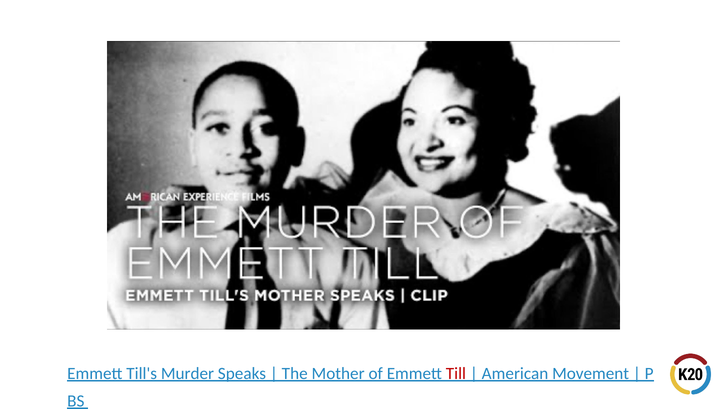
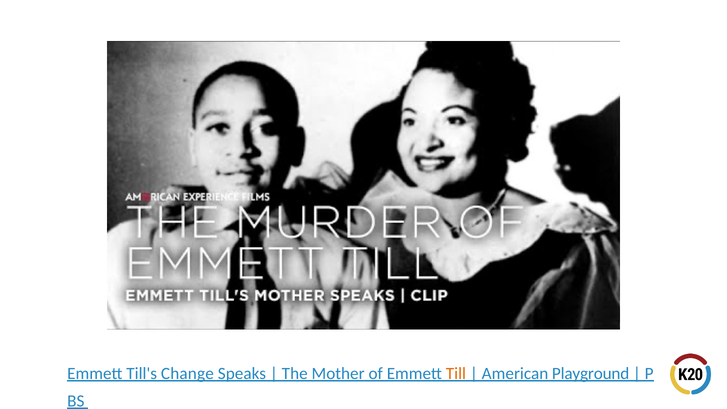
Murder: Murder -> Change (187, 373)
Till colour: red -> orange (456, 373)
Movement: Movement -> Playground (591, 373)
